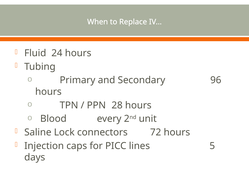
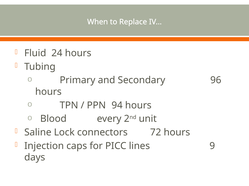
28: 28 -> 94 (117, 106)
5: 5 -> 9 (212, 146)
